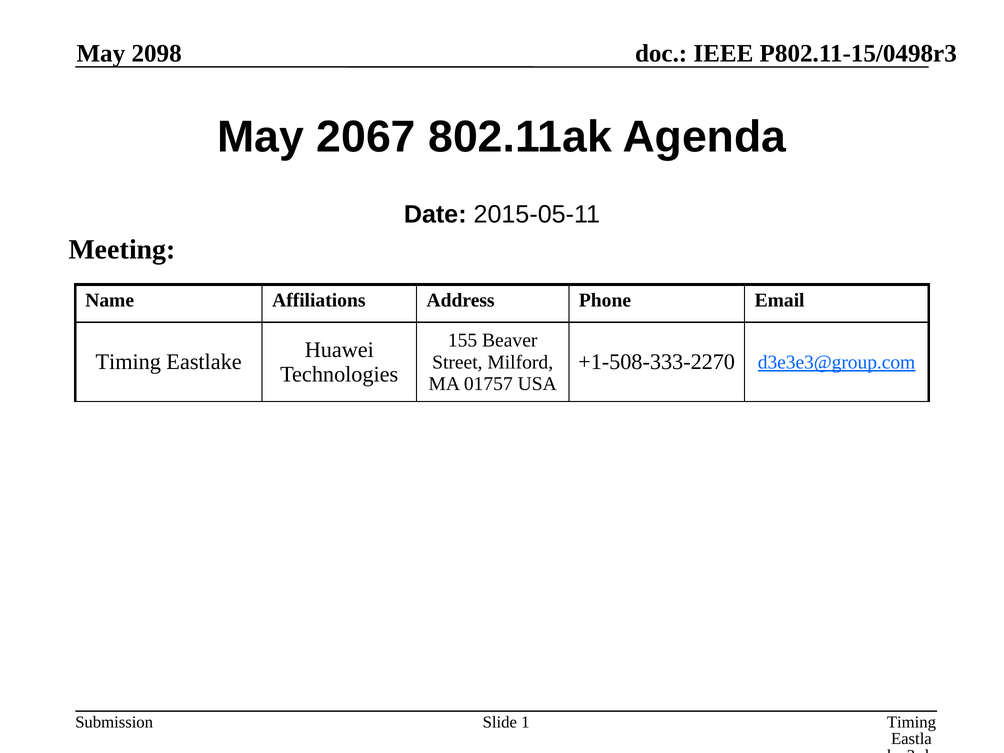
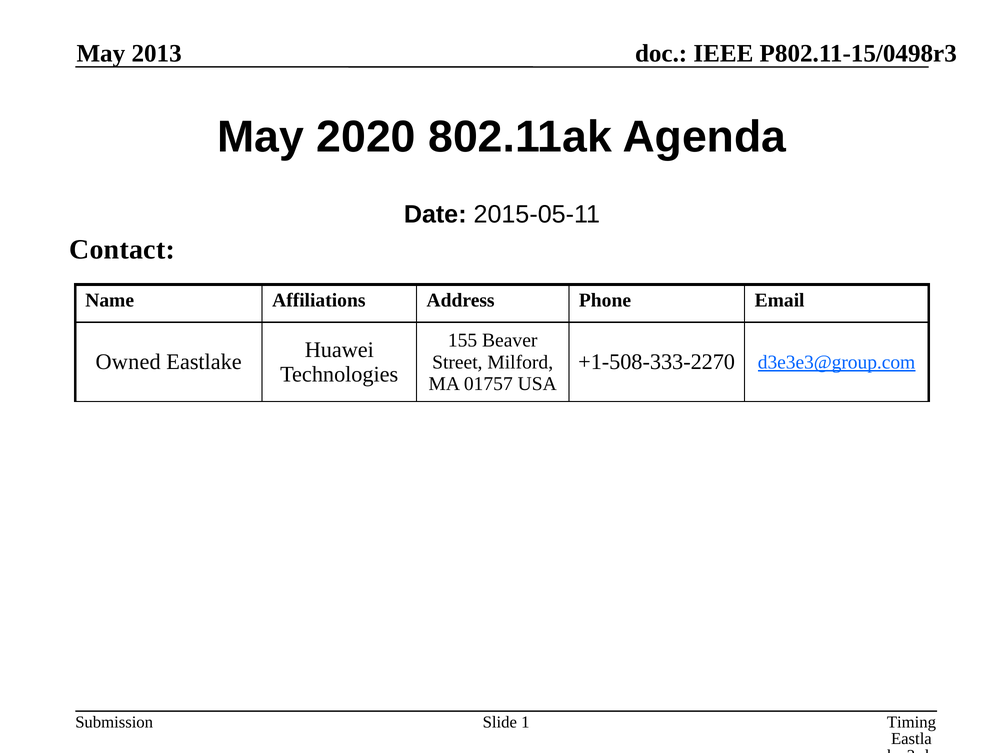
2098: 2098 -> 2013 (157, 54)
2067: 2067 -> 2020 (366, 137)
Meeting: Meeting -> Contact (122, 250)
Timing: Timing -> Owned (128, 362)
